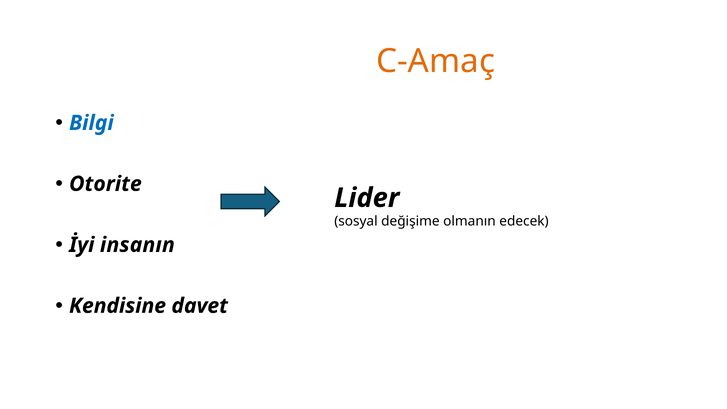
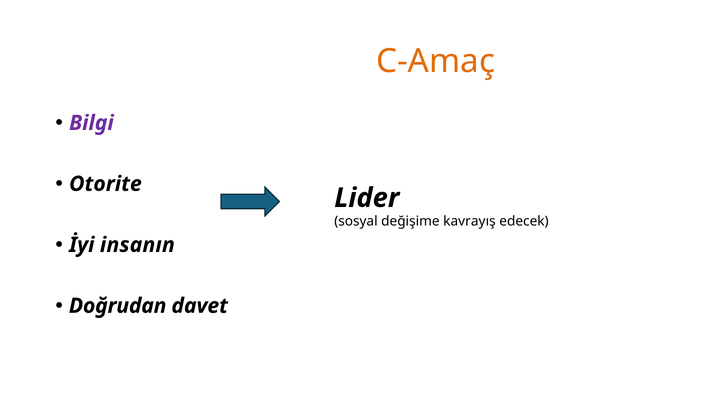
Bilgi colour: blue -> purple (91, 123)
olmanın: olmanın -> kavrayış (469, 221)
Kendisine: Kendisine -> Doğrudan (118, 306)
